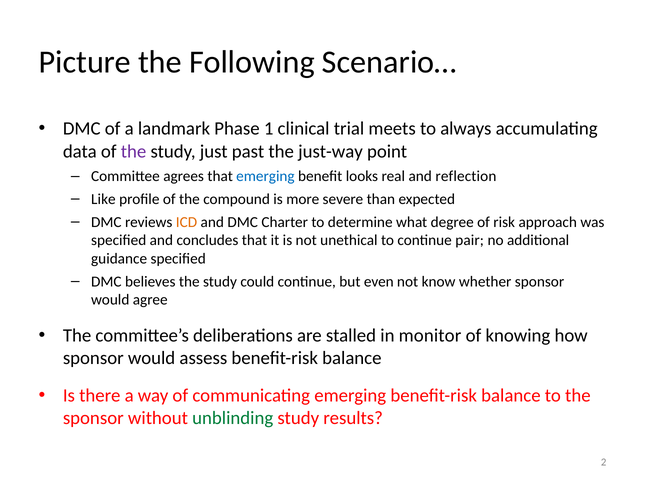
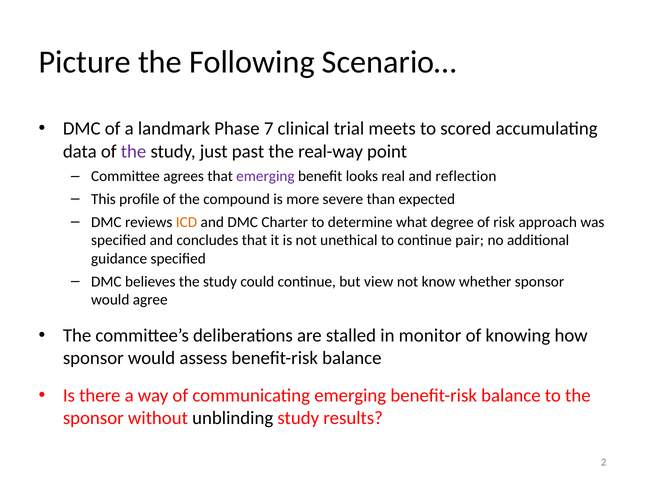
1: 1 -> 7 (269, 129)
always: always -> scored (466, 129)
just-way: just-way -> real-way (331, 151)
emerging colour: blue -> purple (265, 176)
Like: Like -> This (103, 199)
even: even -> view (379, 281)
unblinding colour: green -> black (233, 418)
